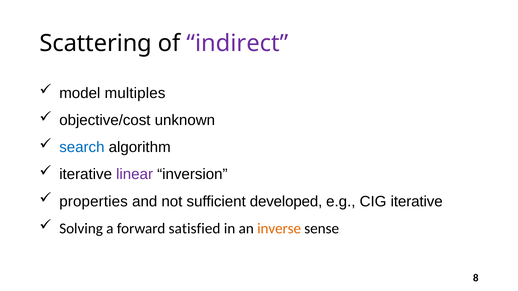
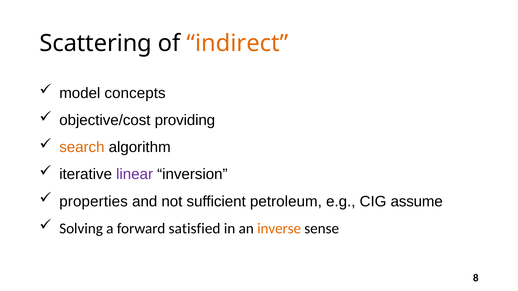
indirect colour: purple -> orange (237, 44)
multiples: multiples -> concepts (135, 93)
unknown: unknown -> providing (185, 120)
search colour: blue -> orange (82, 147)
developed: developed -> petroleum (286, 202)
CIG iterative: iterative -> assume (417, 202)
